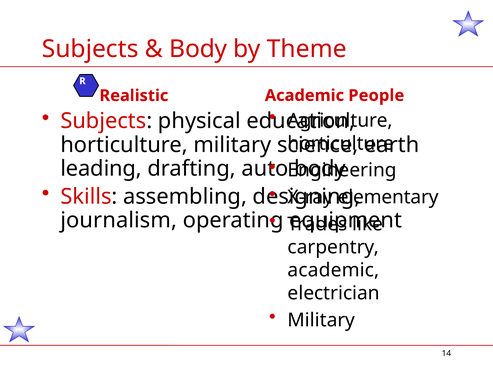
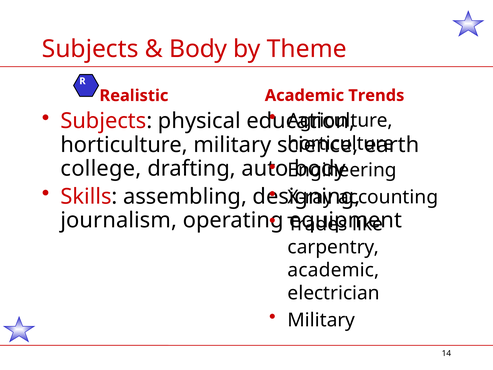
People: People -> Trends (376, 95)
leading: leading -> college (101, 168)
elementary: elementary -> accounting (388, 197)
